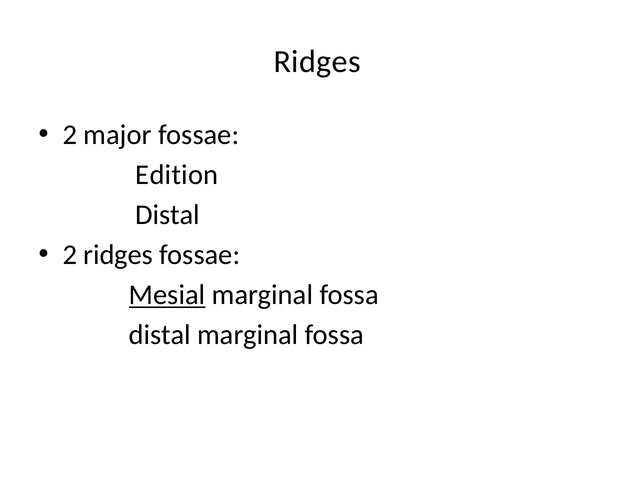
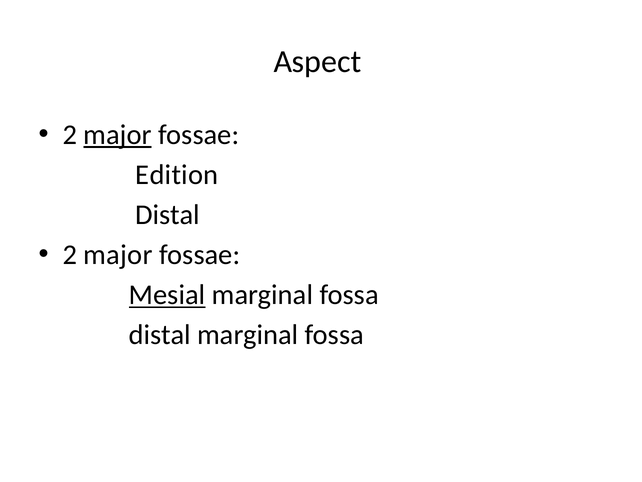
Ridges: Ridges -> Aspect (317, 62)
major underline: none -> present (118, 135)
ridges: ridges -> major (118, 255)
